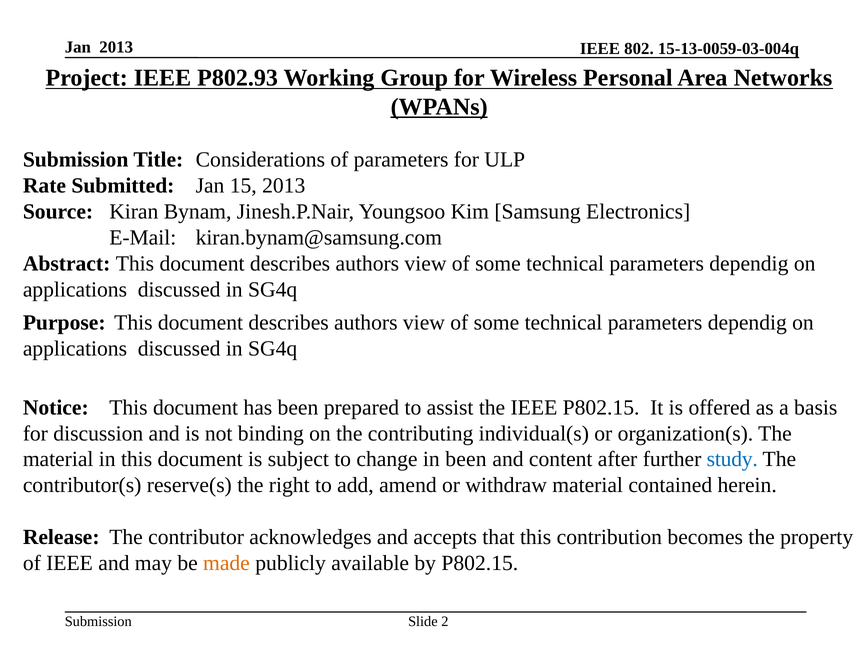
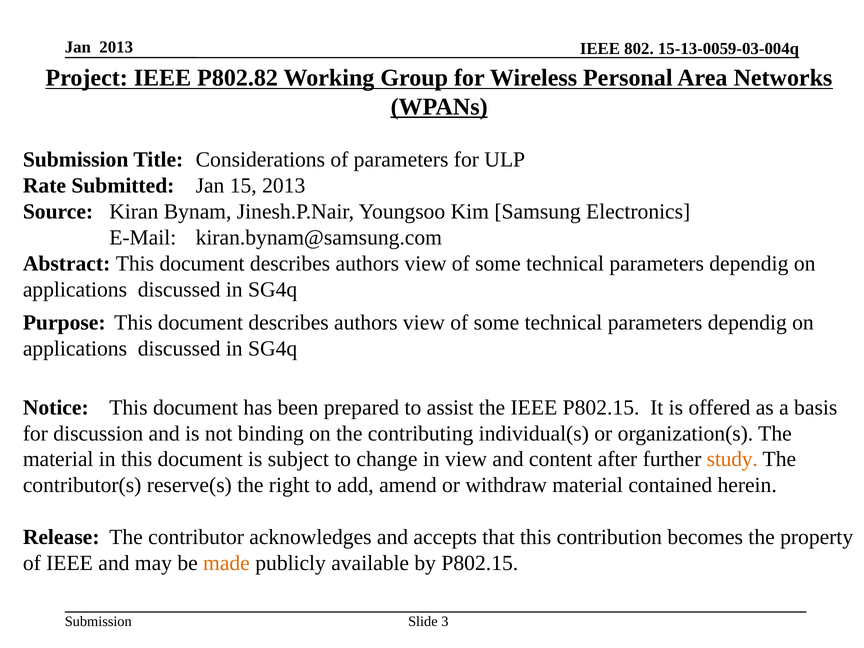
P802.93: P802.93 -> P802.82 (238, 78)
in been: been -> view (466, 459)
study colour: blue -> orange (732, 459)
2: 2 -> 3 (445, 621)
